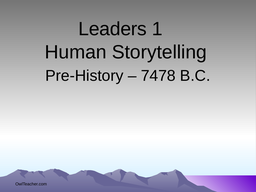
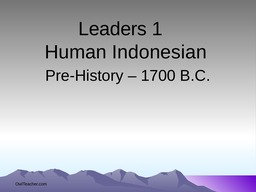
Storytelling: Storytelling -> Indonesian (159, 52)
7478: 7478 -> 1700 (158, 76)
